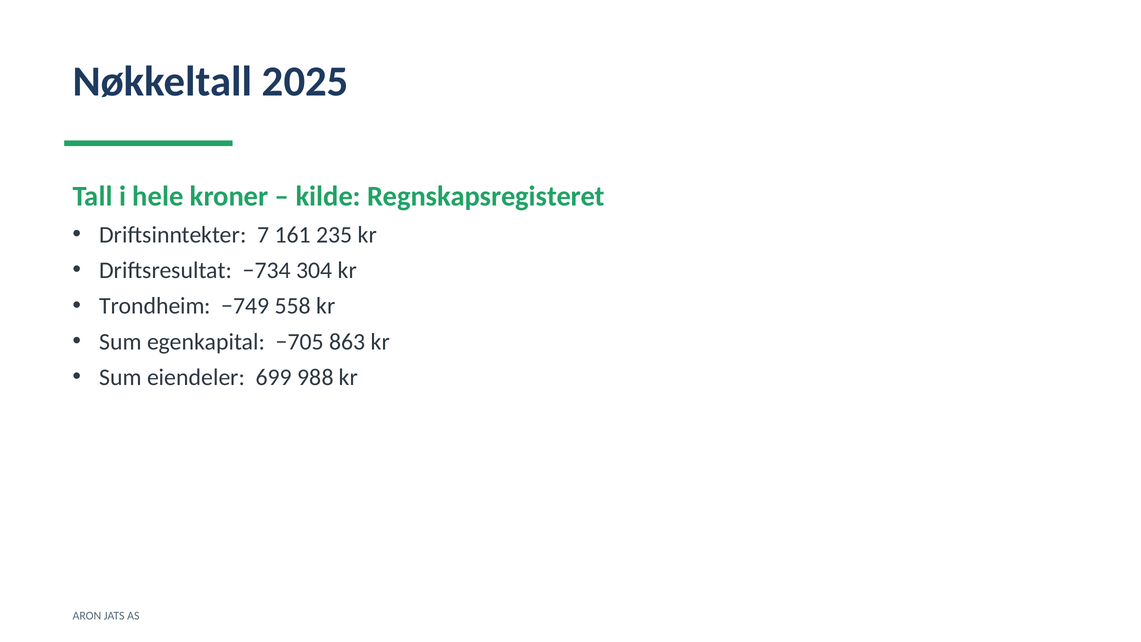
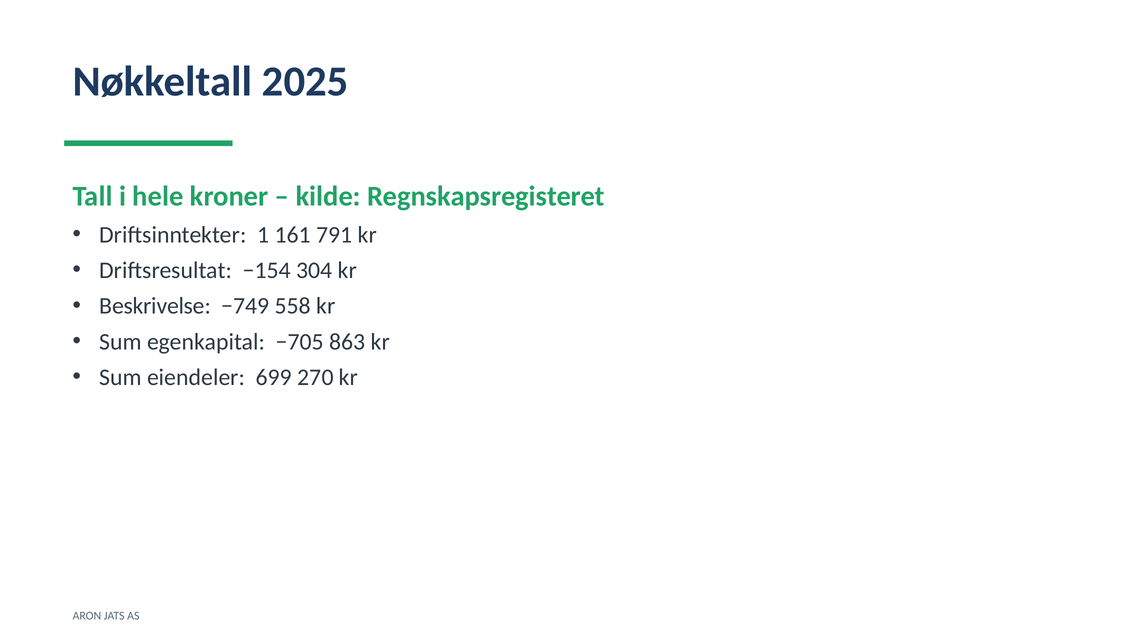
7: 7 -> 1 (263, 235)
235: 235 -> 791 (334, 235)
−734: −734 -> −154 (267, 270)
Trondheim: Trondheim -> Beskrivelse (155, 306)
988: 988 -> 270 (315, 377)
